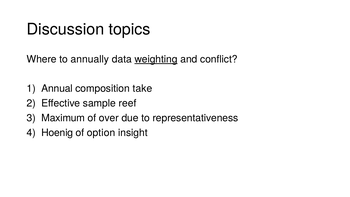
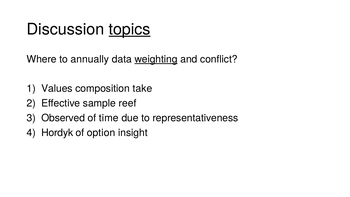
topics underline: none -> present (130, 29)
Annual: Annual -> Values (57, 89)
Maximum: Maximum -> Observed (63, 118)
over: over -> time (109, 118)
Hoenig: Hoenig -> Hordyk (57, 133)
